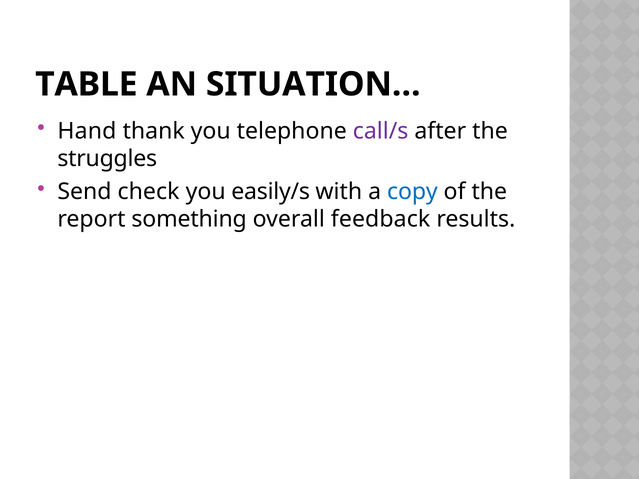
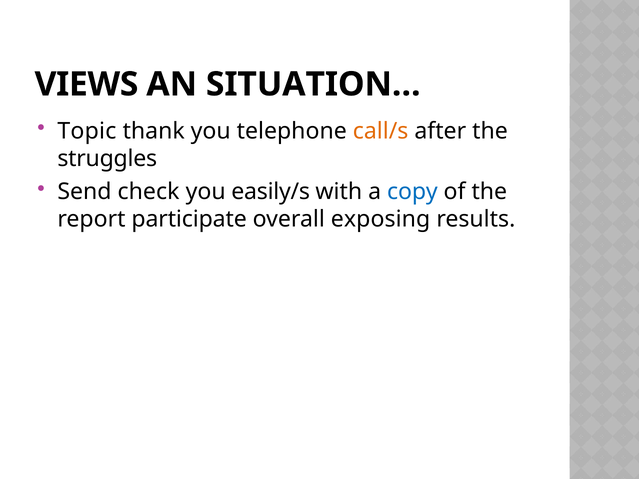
TABLE: TABLE -> VIEWS (86, 84)
Hand: Hand -> Topic (87, 131)
call/s colour: purple -> orange (381, 131)
something: something -> participate (189, 219)
feedback: feedback -> exposing (381, 219)
